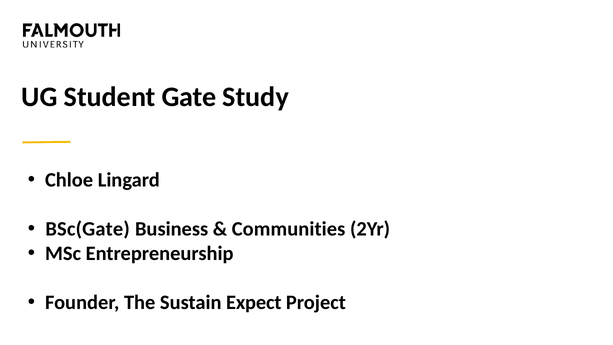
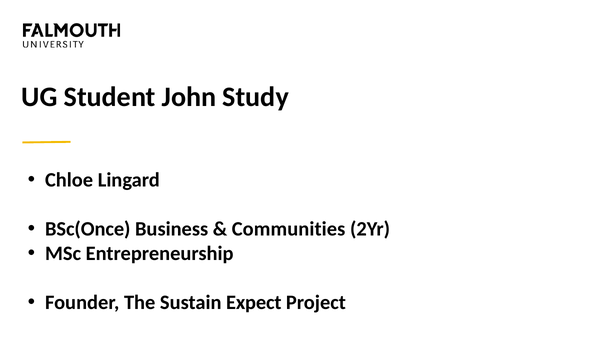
Gate: Gate -> John (189, 97)
BSc(Gate: BSc(Gate -> BSc(Once (88, 229)
